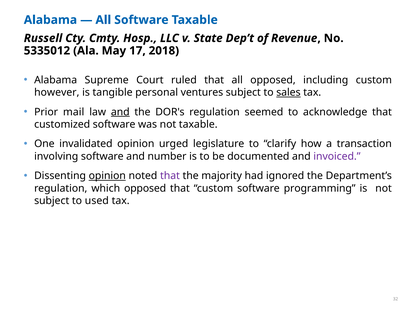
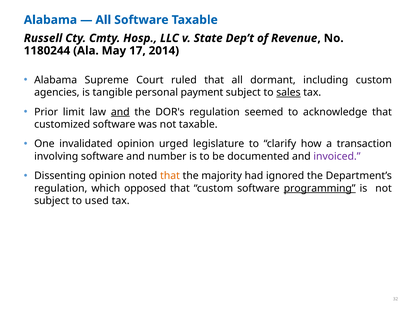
5335012: 5335012 -> 1180244 (47, 51)
2018: 2018 -> 2014 (164, 51)
all opposed: opposed -> dormant (273, 80)
however: however -> agencies (57, 93)
ventures: ventures -> payment (202, 93)
mail: mail -> limit (74, 112)
opinion underline: present -> none (107, 176)
that colour: purple -> orange (170, 176)
programming underline: none -> present (320, 188)
